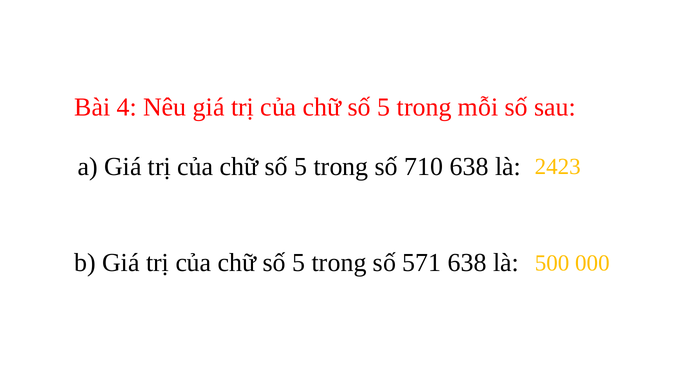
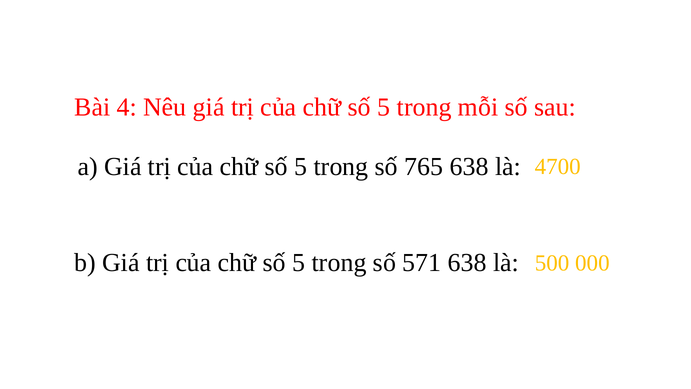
710: 710 -> 765 (424, 166)
2423: 2423 -> 4700 (558, 166)
